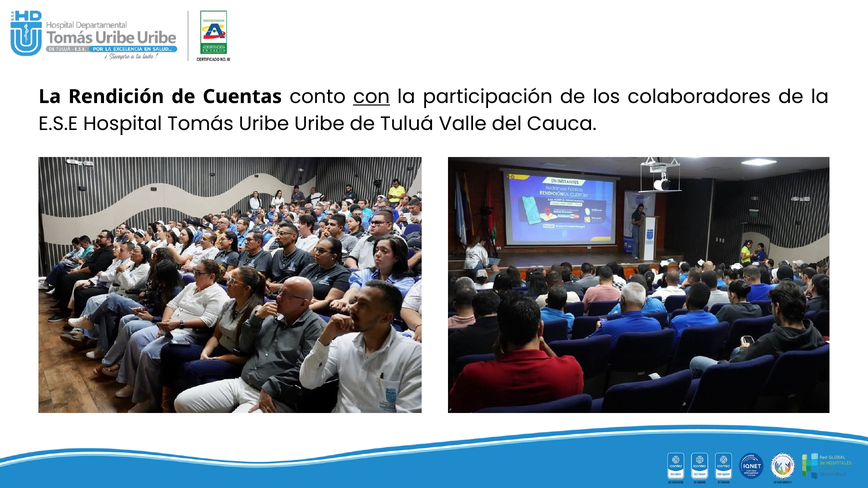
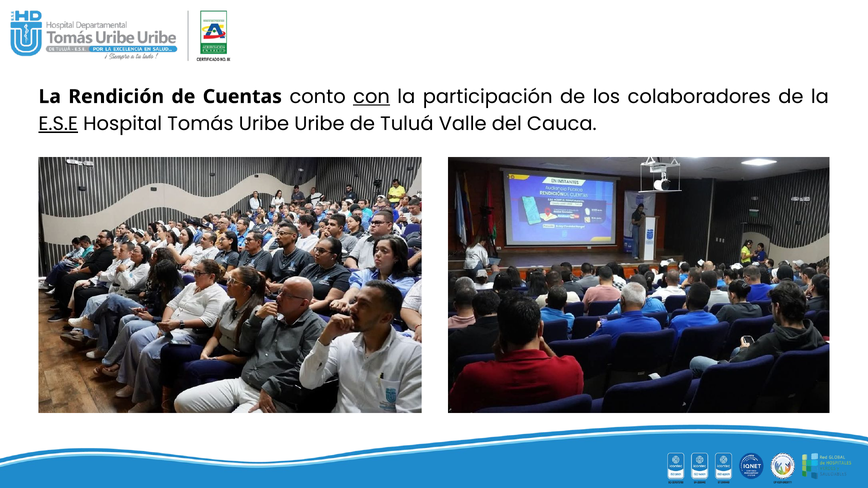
E.S.E underline: none -> present (58, 124)
